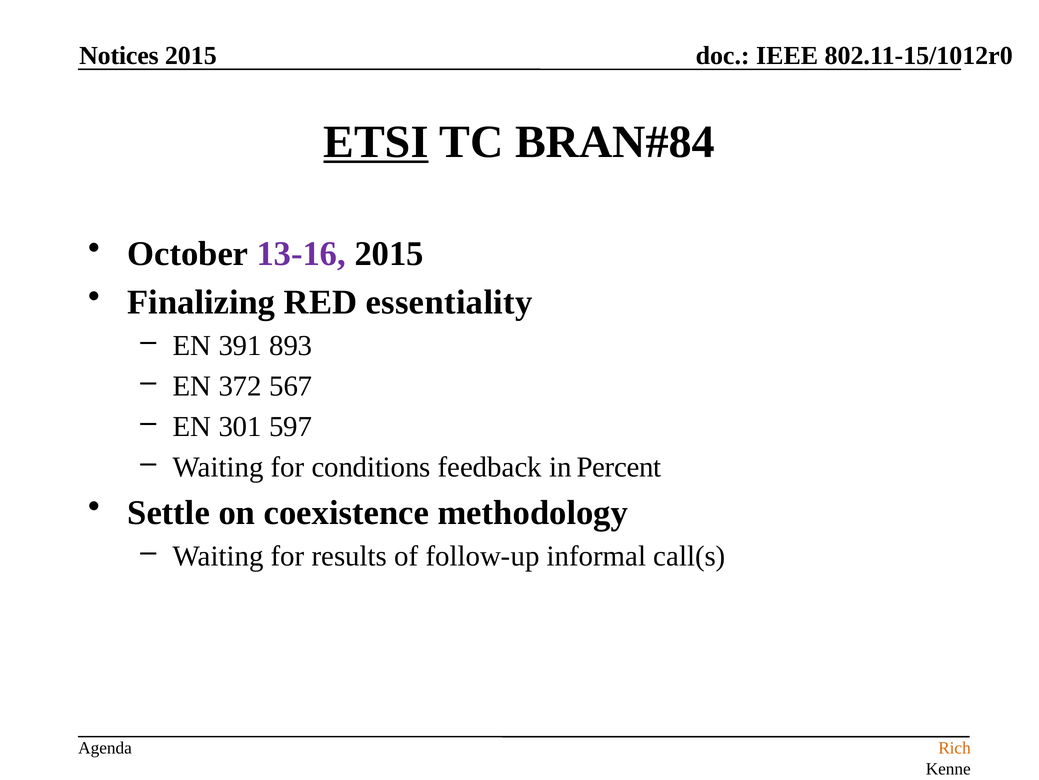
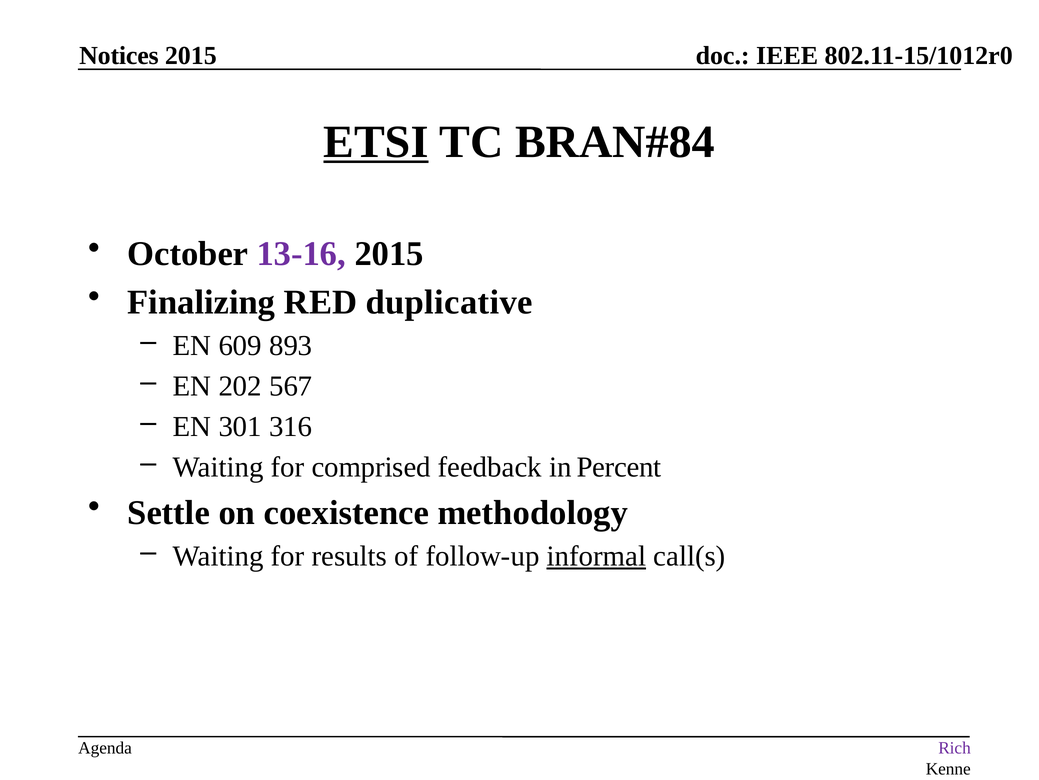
essentiality: essentiality -> duplicative (449, 302)
391: 391 -> 609 (240, 345)
372: 372 -> 202 (240, 386)
597: 597 -> 316 (291, 426)
conditions: conditions -> comprised (371, 467)
informal underline: none -> present (596, 556)
Rich colour: orange -> purple (955, 747)
